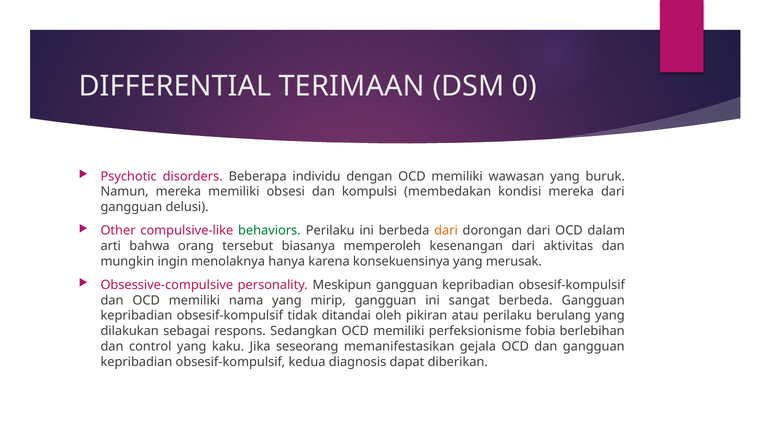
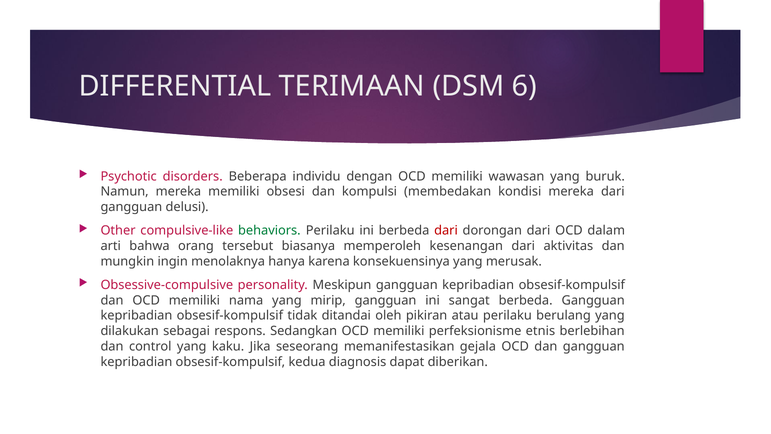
0: 0 -> 6 (525, 86)
dari colour: orange -> red (446, 230)
fobia: fobia -> etnis (540, 331)
